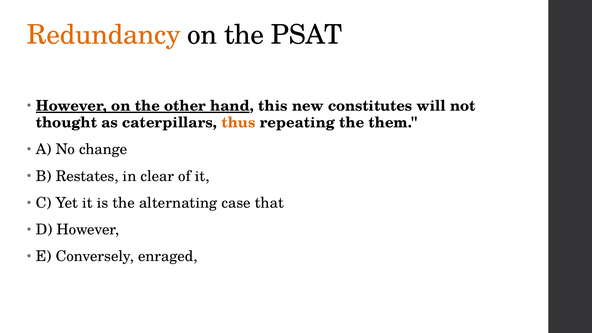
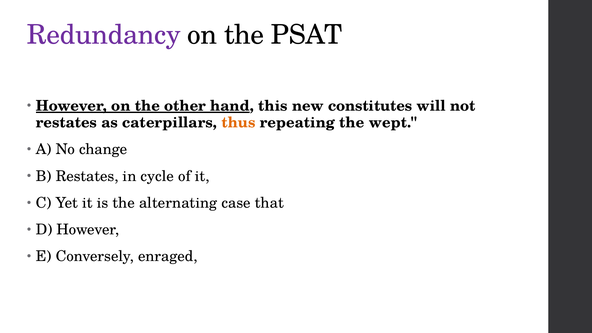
Redundancy colour: orange -> purple (104, 35)
thought: thought -> restates (66, 123)
them: them -> wept (393, 123)
clear: clear -> cycle (157, 176)
